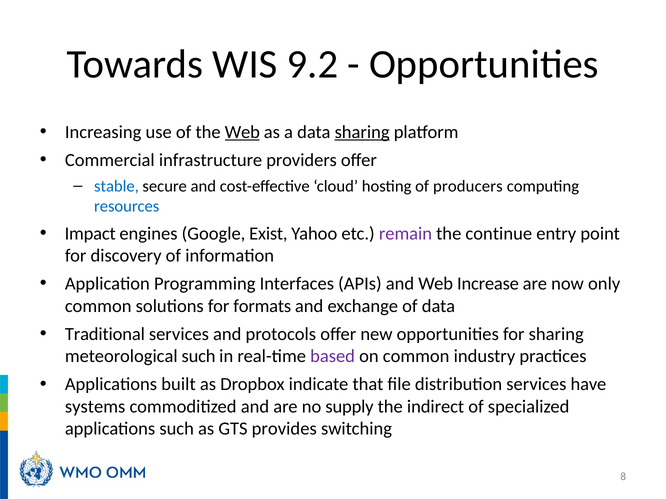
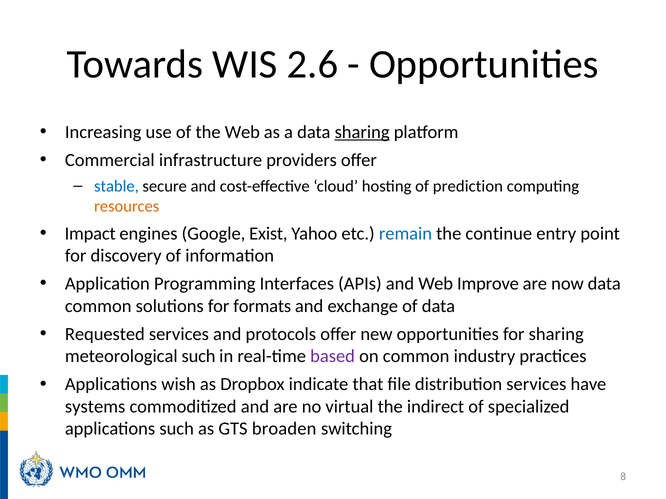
9.2: 9.2 -> 2.6 (312, 64)
Web underline: present -> none (242, 132)
producers: producers -> prediction (468, 187)
resources colour: blue -> orange (127, 207)
remain colour: purple -> blue (405, 234)
Increase: Increase -> Improve (488, 284)
now only: only -> data (604, 284)
Traditional: Traditional -> Requested (105, 334)
built: built -> wish (179, 385)
supply: supply -> virtual (349, 407)
provides: provides -> broaden (284, 429)
